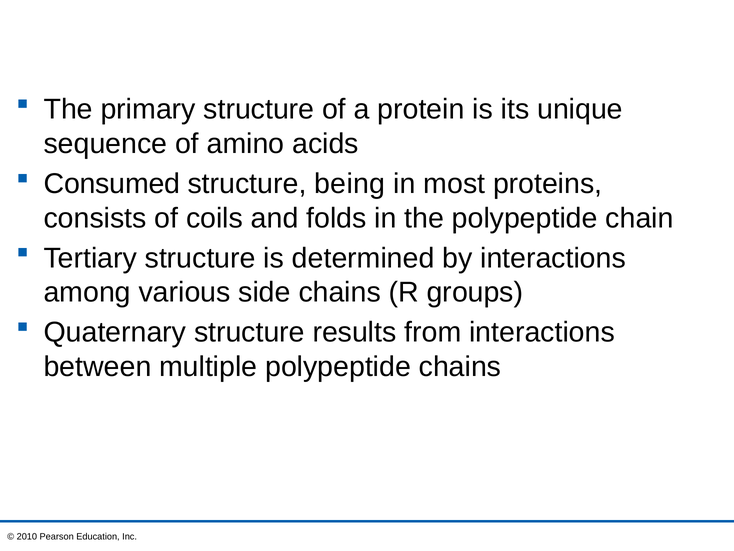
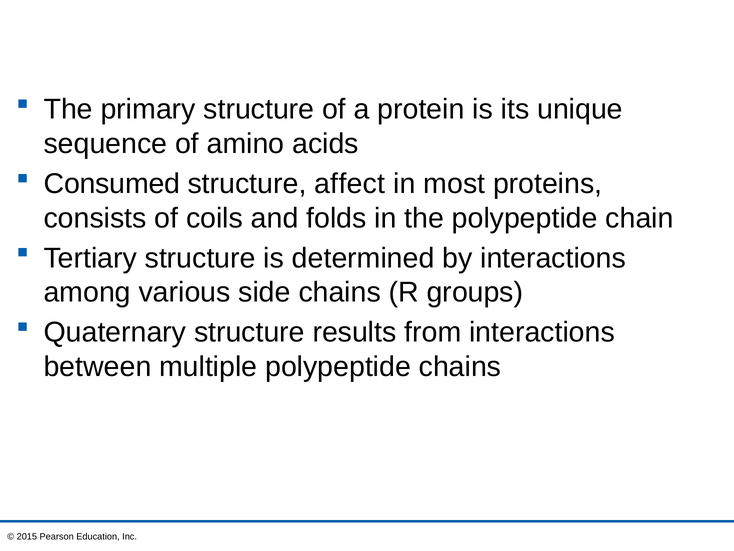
being: being -> affect (350, 184)
2010: 2010 -> 2015 (27, 536)
